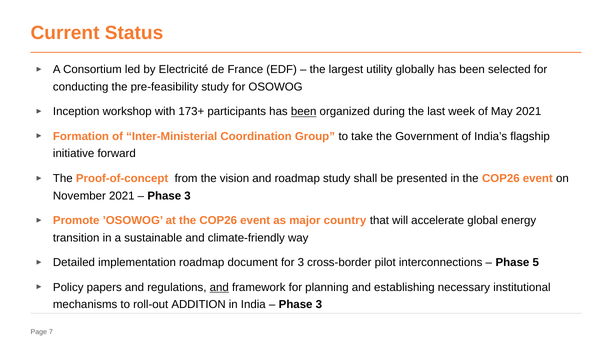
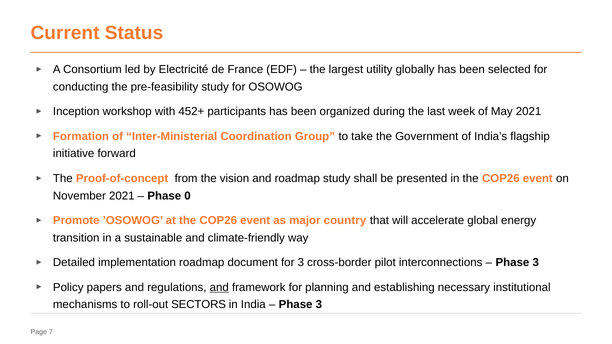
173+: 173+ -> 452+ (191, 112)
been underline: present -> none (304, 112)
3: 3 -> 0 (188, 196)
5: 5 -> 3 (536, 263)
ADDITION: ADDITION -> SECTORS (199, 305)
